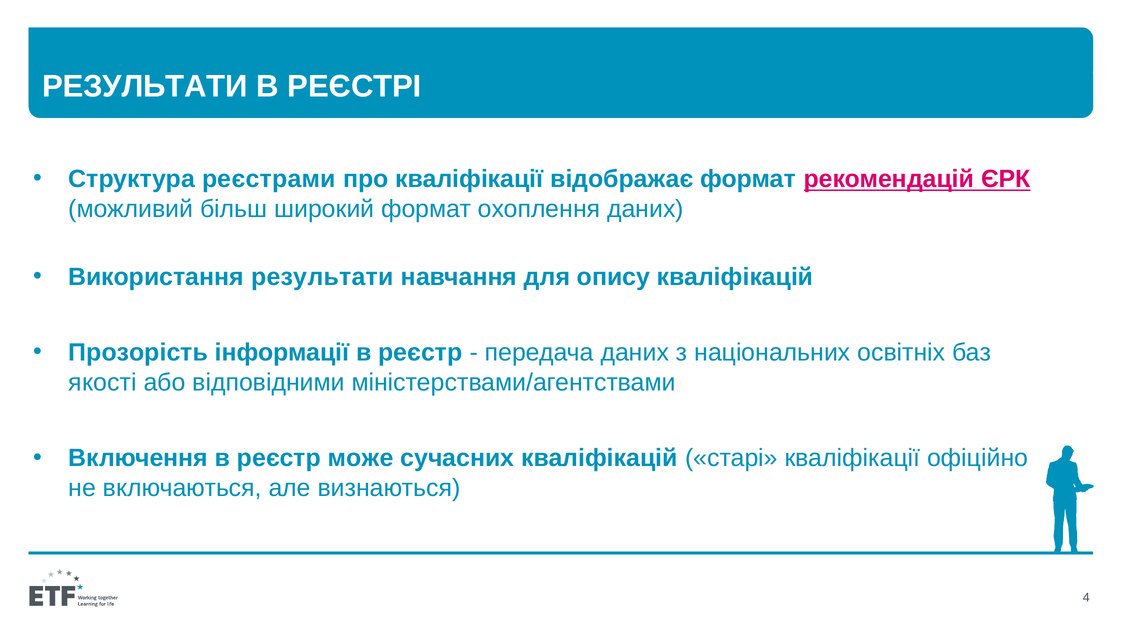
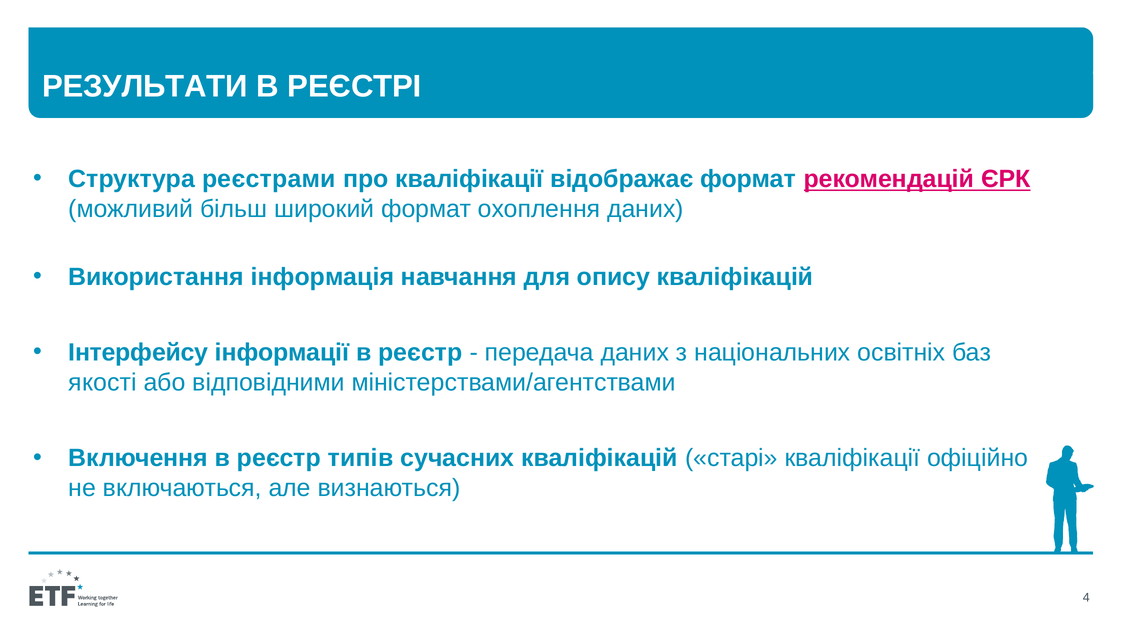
Використання результати: результати -> інформація (322, 277)
Прозорість: Прозорість -> Інтерфейсу (138, 352)
може: може -> типів (361, 458)
